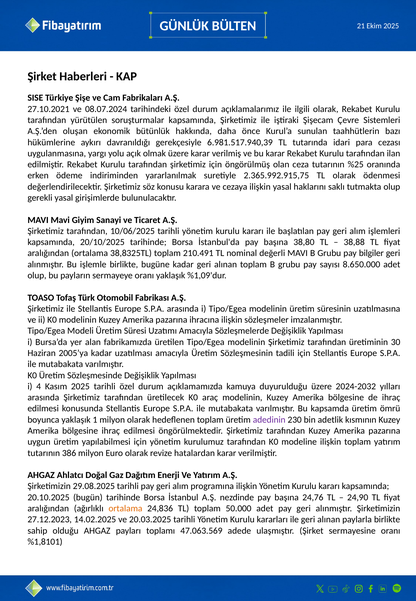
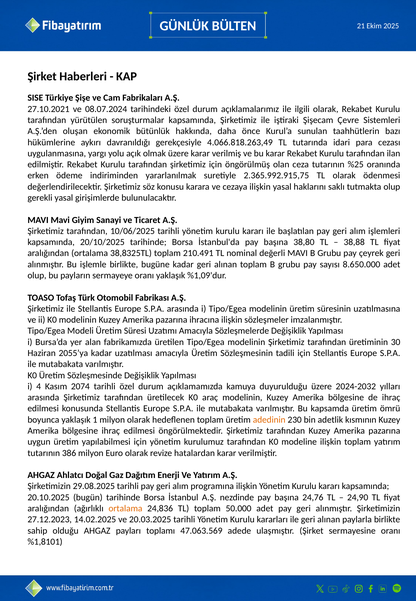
6.981.517.940,39: 6.981.517.940,39 -> 4.066.818.263,49 (240, 142)
bilgiler: bilgiler -> çeyrek (371, 253)
2005’ya: 2005’ya -> 2055’ya (73, 353)
Kasım 2025: 2025 -> 2074 (80, 386)
adedinin colour: purple -> orange (269, 420)
